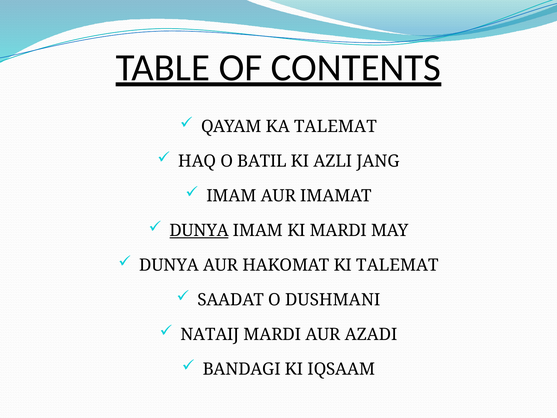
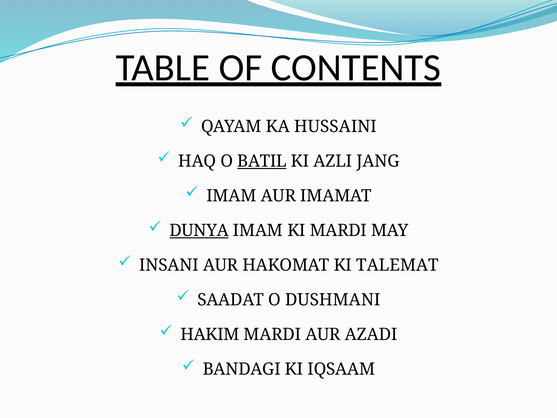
KA TALEMAT: TALEMAT -> HUSSAINI (335, 126)
BATIL underline: none -> present (262, 161)
DUNYA: DUNYA -> INSANI (169, 265)
NATAIJ: NATAIJ -> HAKIM (210, 334)
